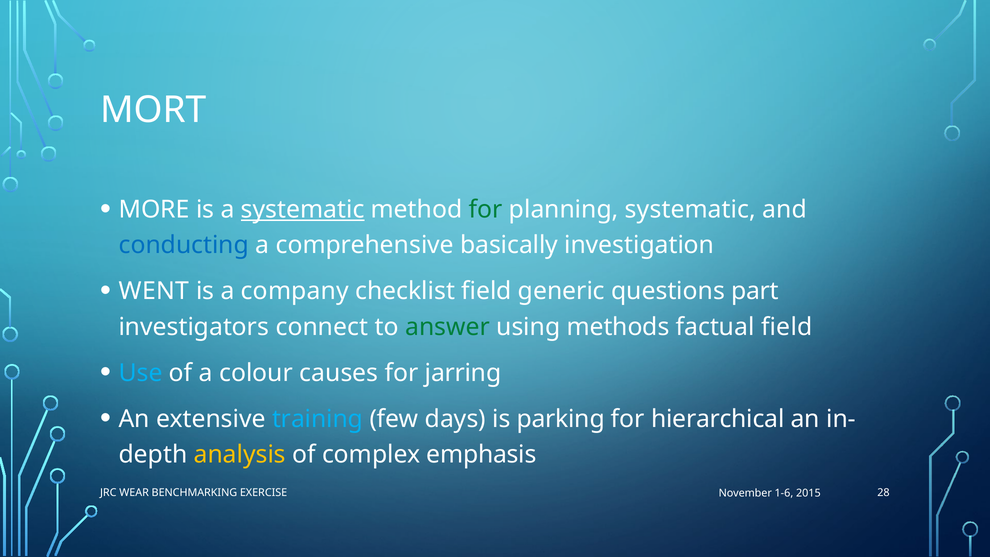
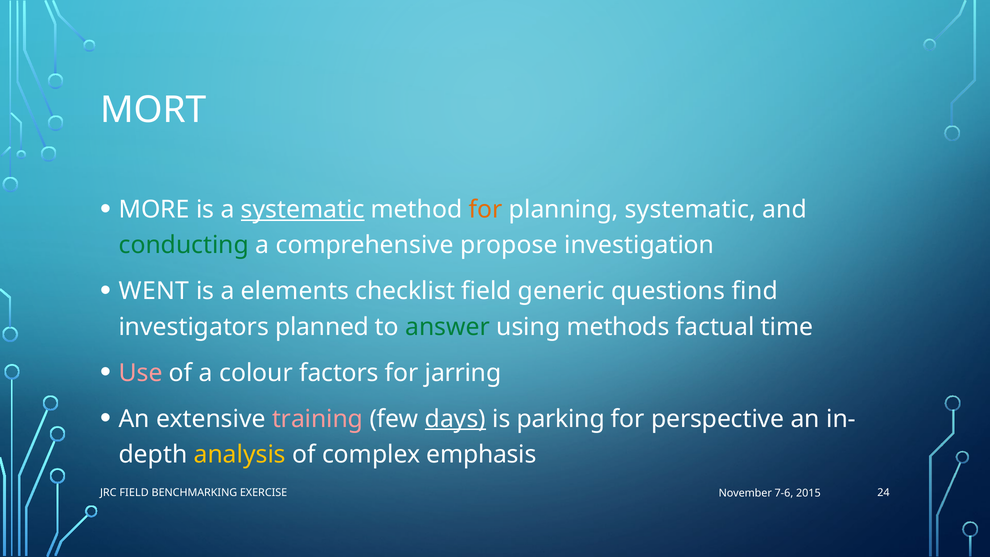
for colour: green -> orange (486, 210)
conducting colour: blue -> green (184, 245)
basically: basically -> propose (509, 245)
company: company -> elements (295, 291)
part: part -> find (755, 291)
connect: connect -> planned (322, 327)
factual field: field -> time (787, 327)
Use colour: light blue -> pink (141, 373)
causes: causes -> factors (339, 373)
training colour: light blue -> pink (318, 419)
days underline: none -> present (455, 419)
hierarchical: hierarchical -> perspective (718, 419)
JRC WEAR: WEAR -> FIELD (134, 492)
28: 28 -> 24 (884, 492)
1-6: 1-6 -> 7-6 (784, 493)
